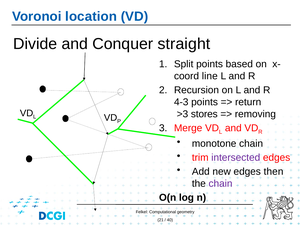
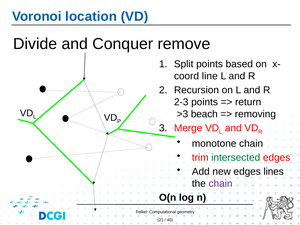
straight: straight -> remove (184, 44)
4-3: 4-3 -> 2-3 (181, 102)
stores: stores -> beach (204, 114)
intersected colour: purple -> green (236, 158)
then: then -> lines (274, 172)
